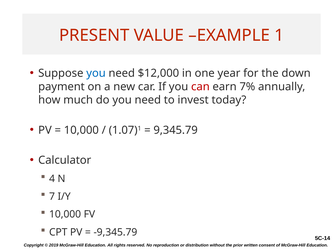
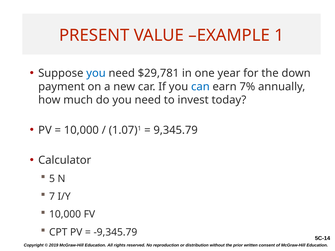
$12,000: $12,000 -> $29,781 (158, 73)
can colour: red -> blue (200, 87)
4: 4 -> 5 (52, 179)
